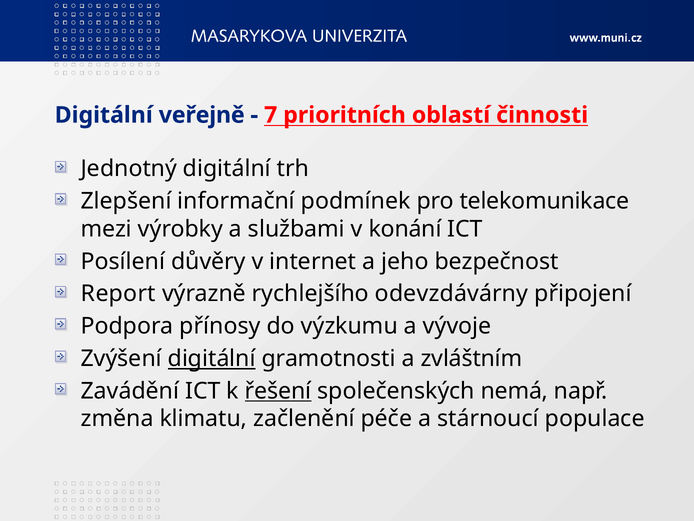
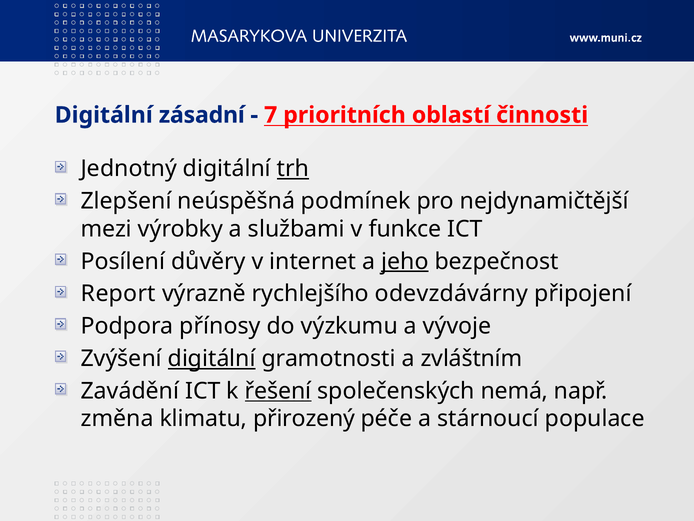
veřejně: veřejně -> zásadní (202, 115)
trh underline: none -> present (293, 169)
informační: informační -> neúspěšná (236, 201)
telekomunikace: telekomunikace -> nejdynamičtější (544, 201)
konání: konání -> funkce (405, 229)
jeho underline: none -> present (405, 261)
začlenění: začlenění -> přirozený (304, 418)
